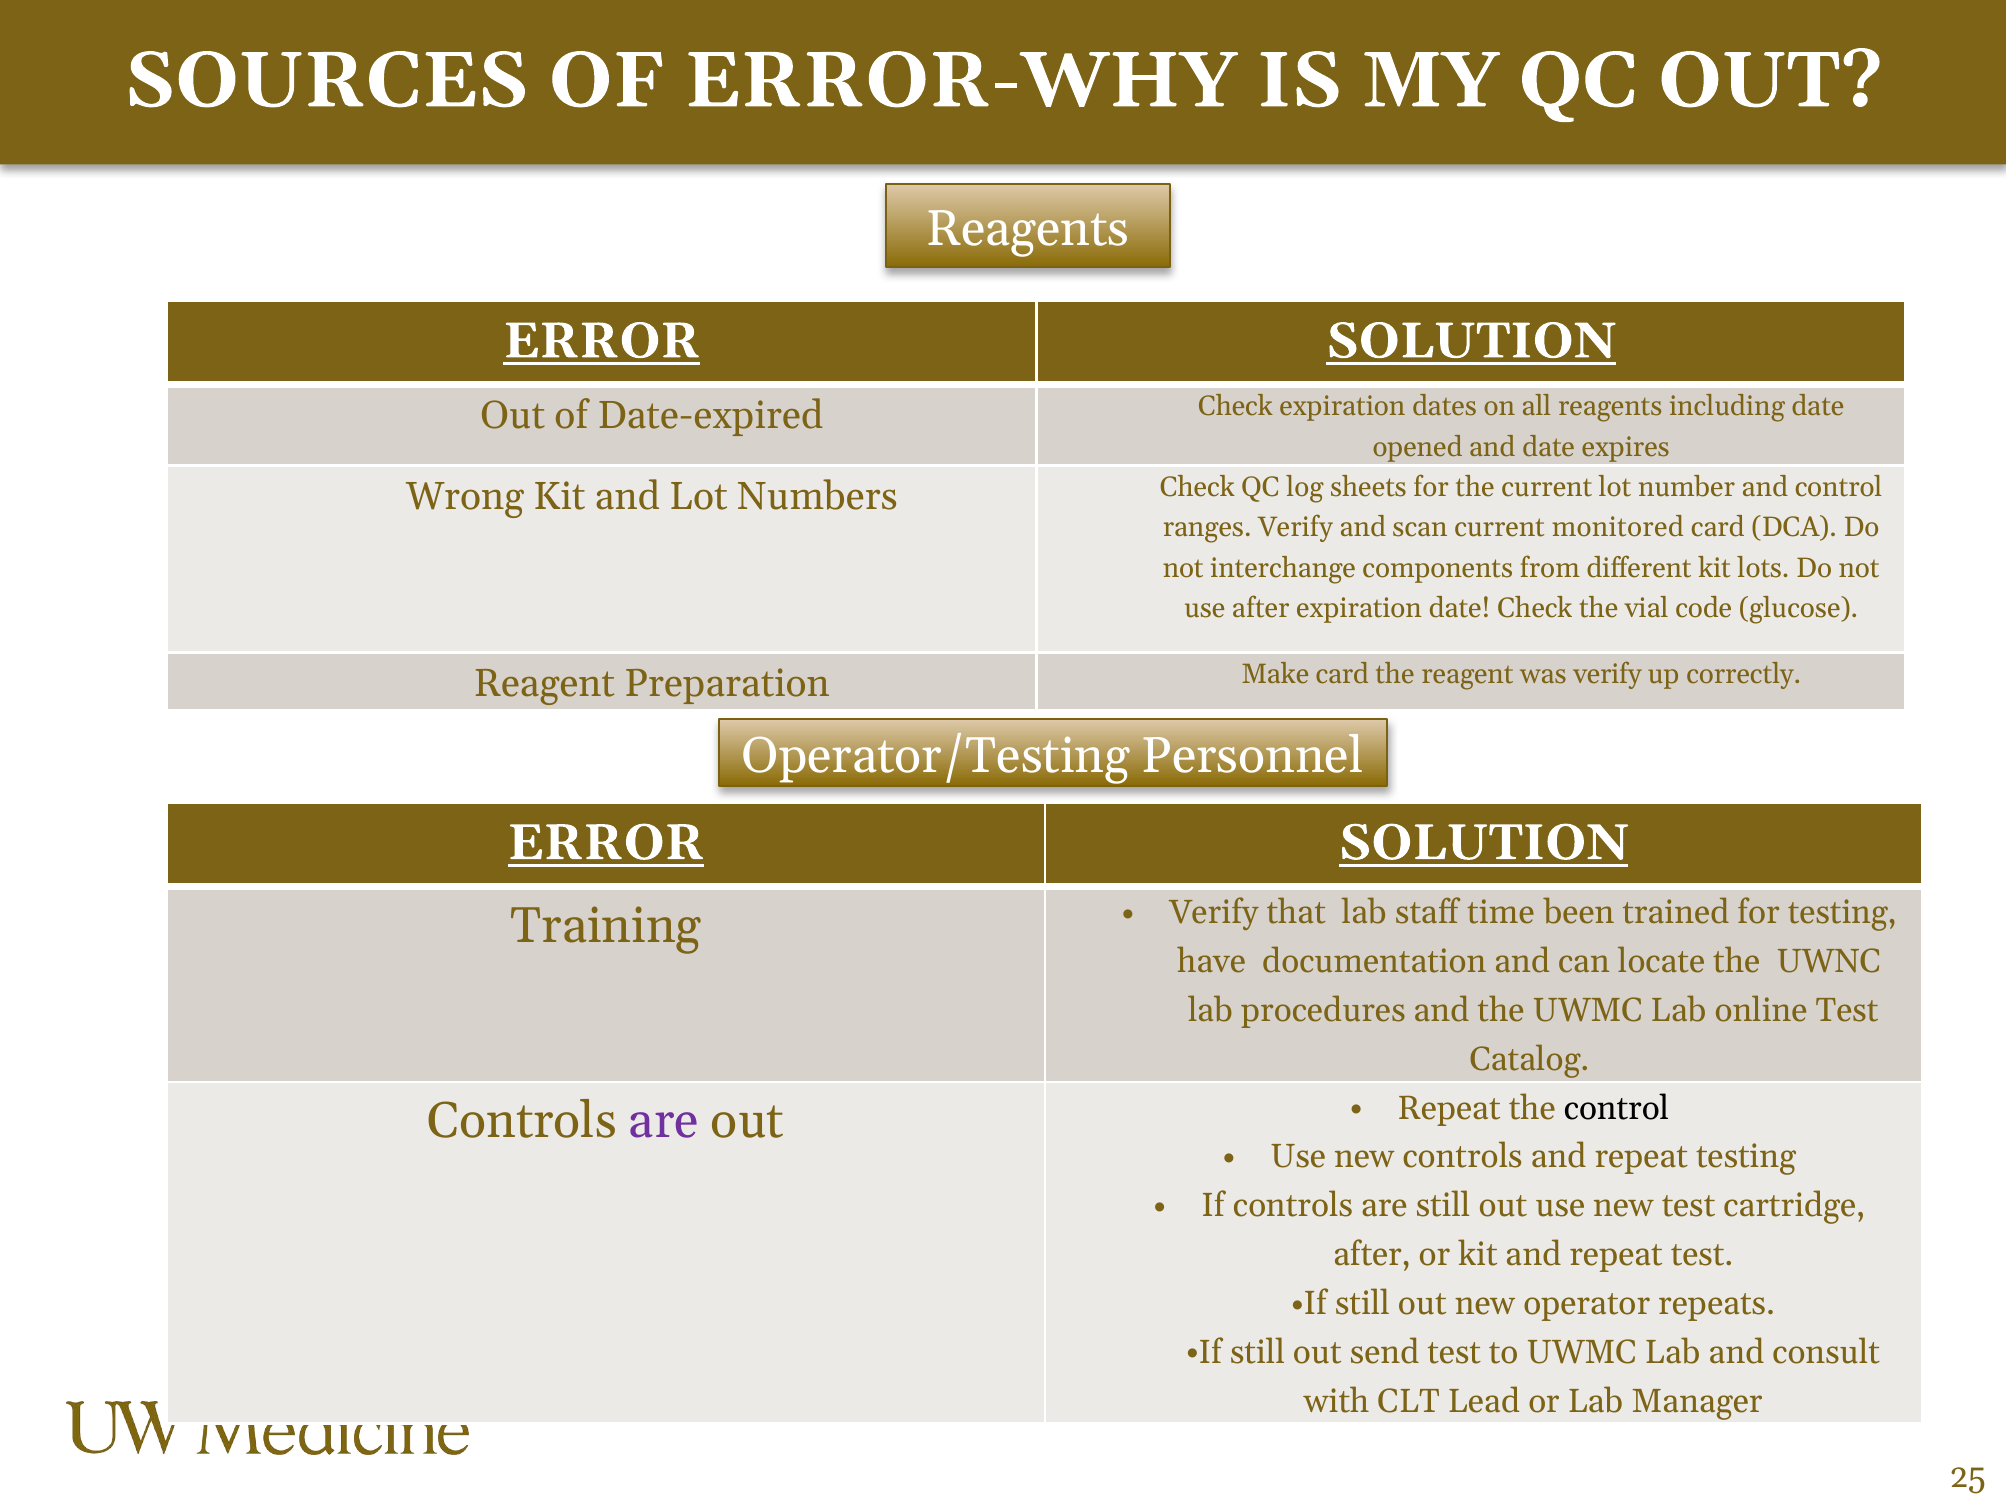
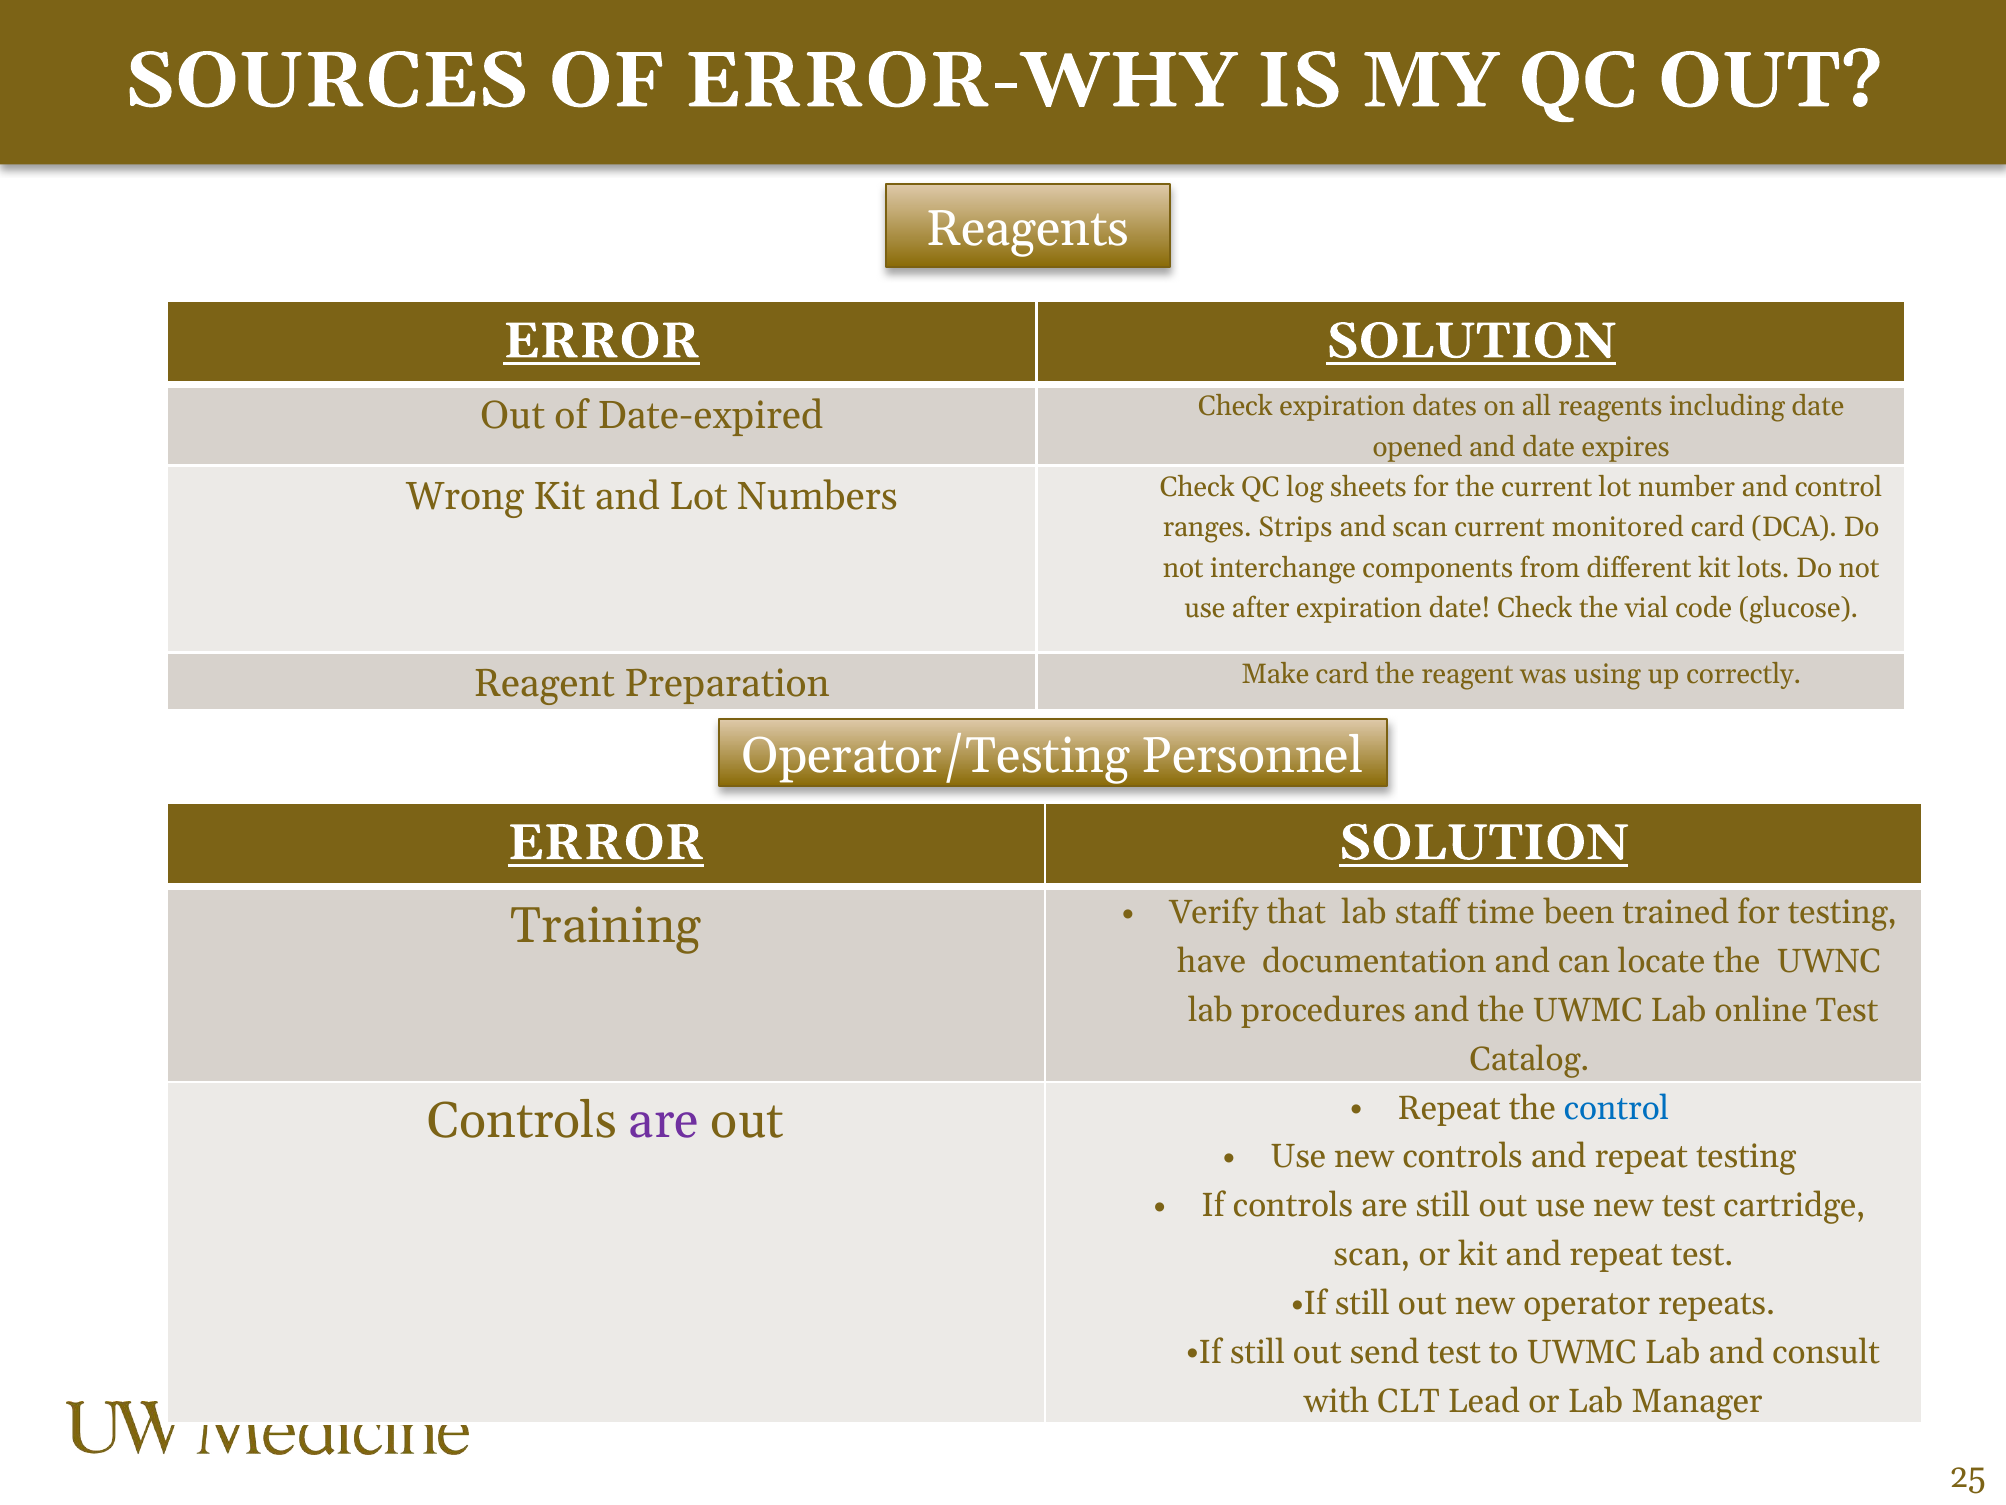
ranges Verify: Verify -> Strips (1295, 527)
was verify: verify -> using (1607, 674)
control colour: black -> blue (1617, 1108)
after: after -> scan (1372, 1254)
